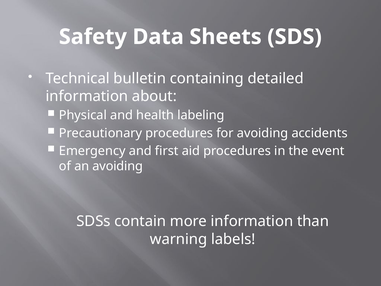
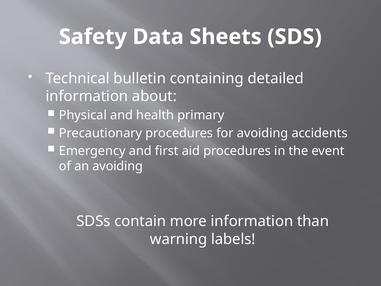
labeling: labeling -> primary (201, 115)
